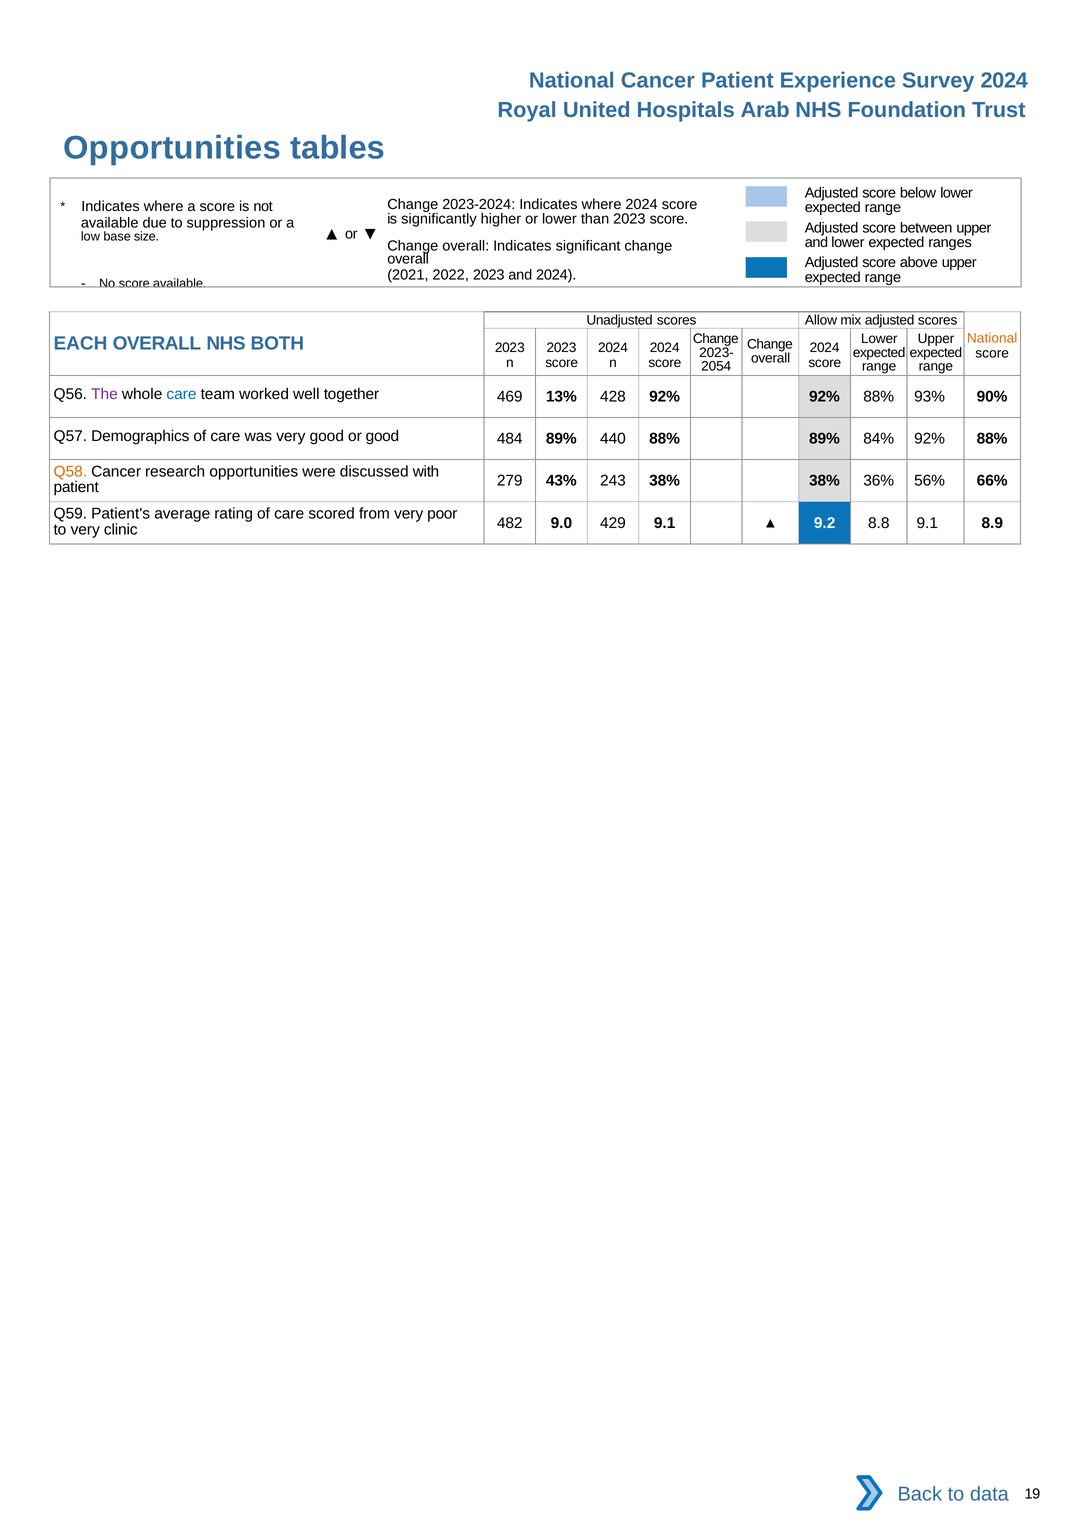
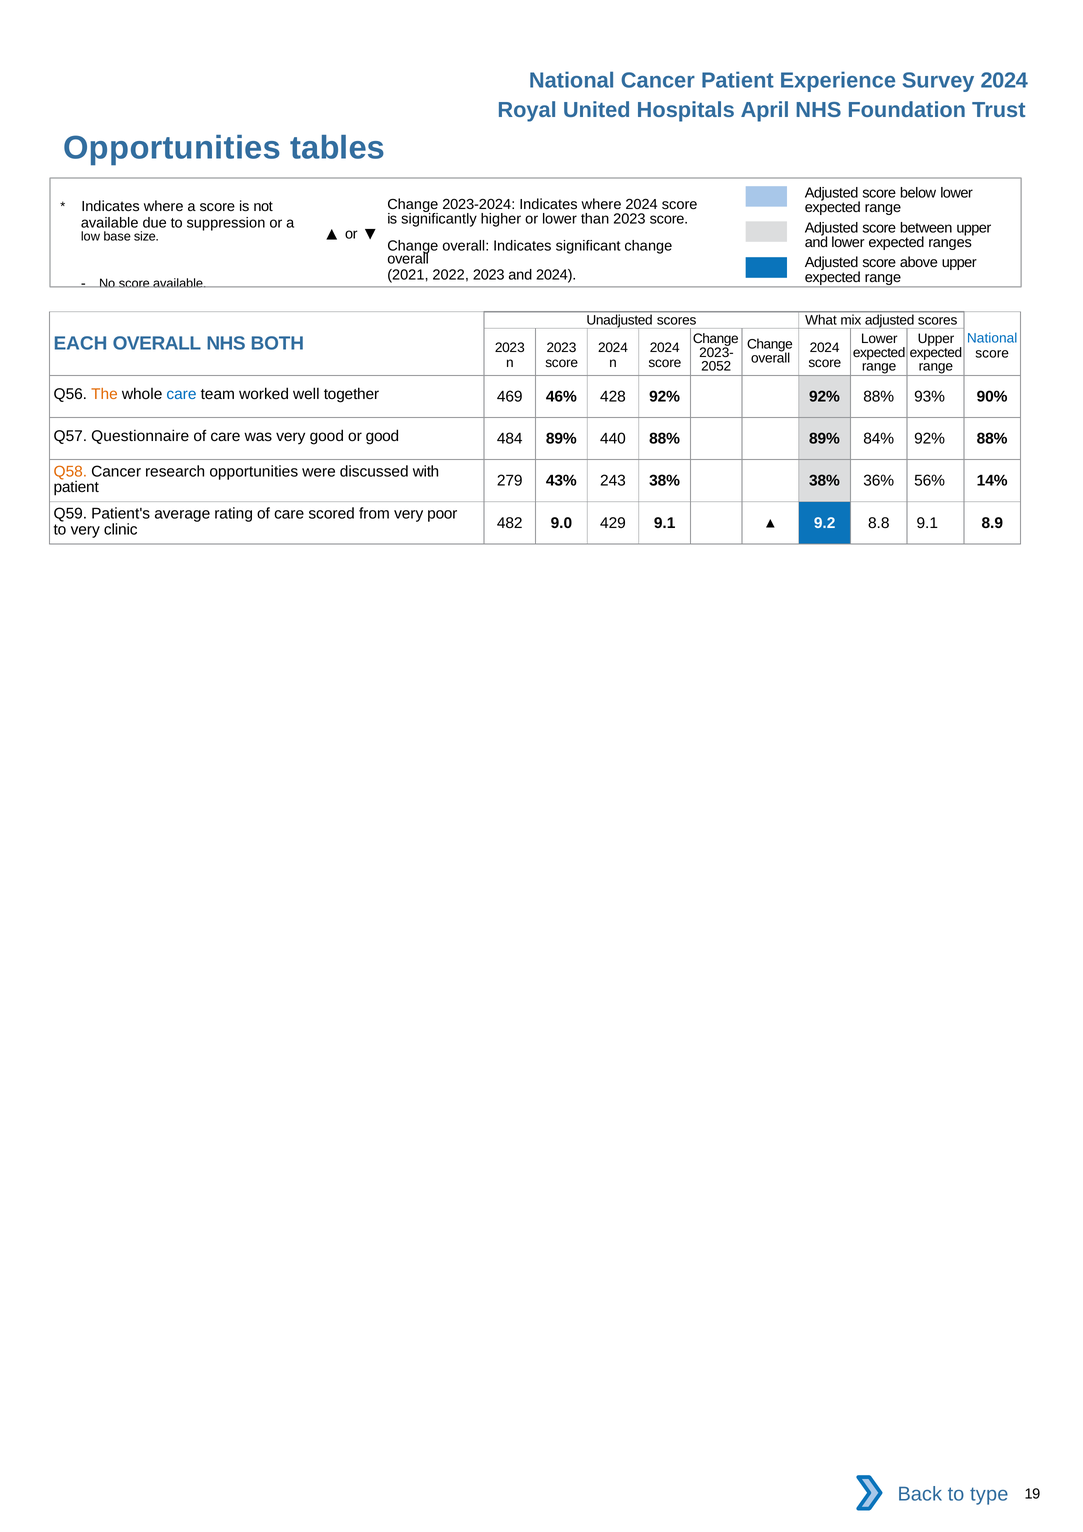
Arab: Arab -> April (765, 110)
Allow: Allow -> What (821, 320)
National colour: orange -> blue (992, 338)
2054: 2054 -> 2052 (716, 367)
The colour: purple -> orange (104, 394)
13%: 13% -> 46% (561, 397)
Demographics: Demographics -> Questionnaire (140, 436)
66%: 66% -> 14% (992, 481)
data: data -> type (989, 1495)
